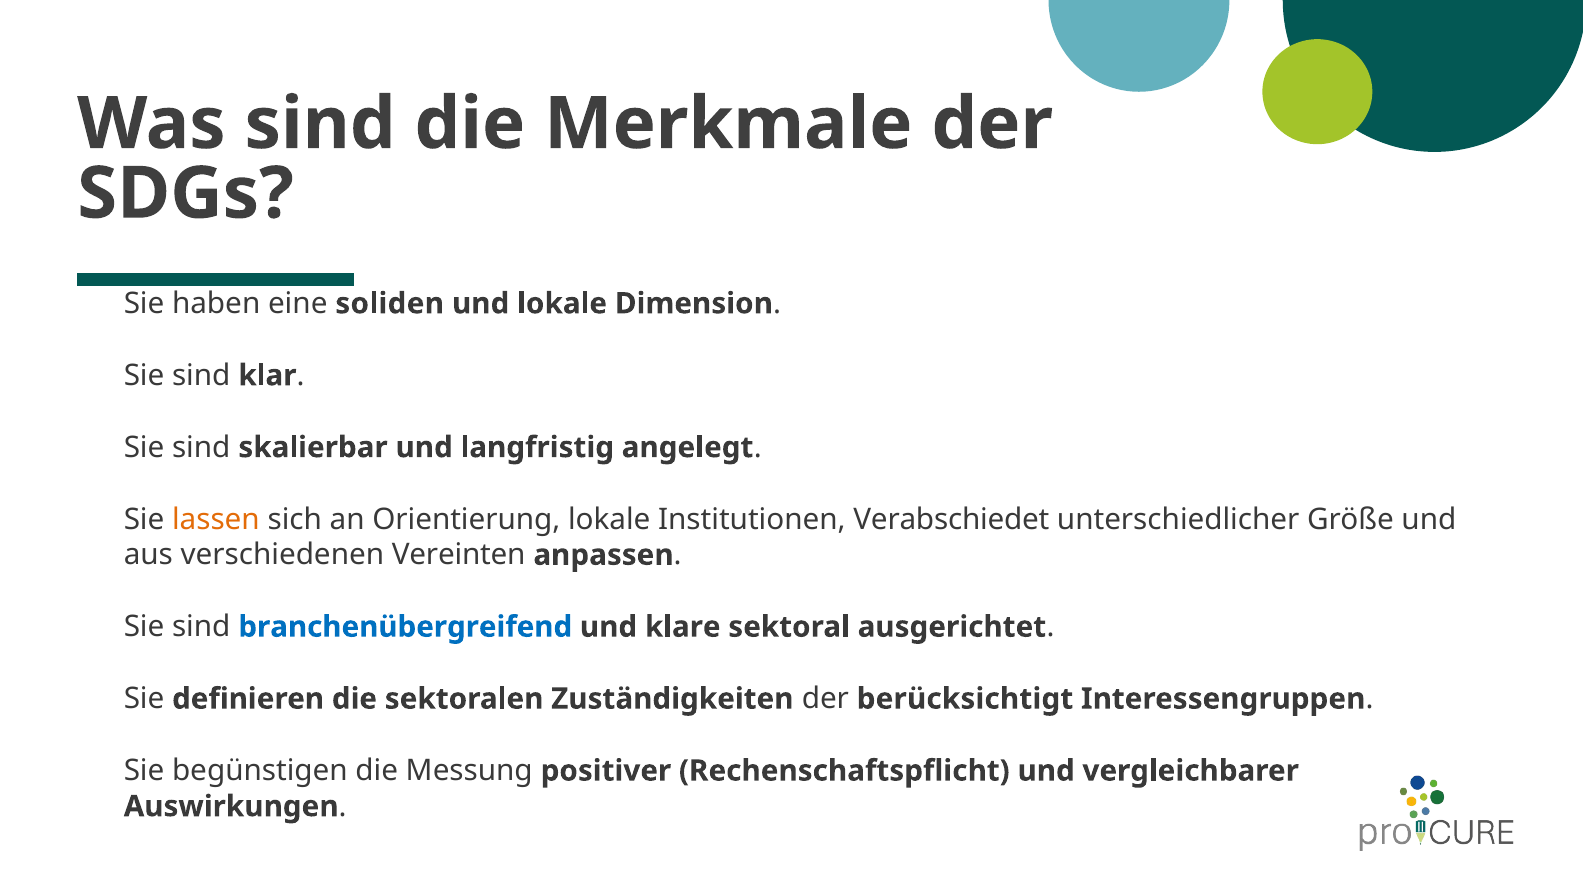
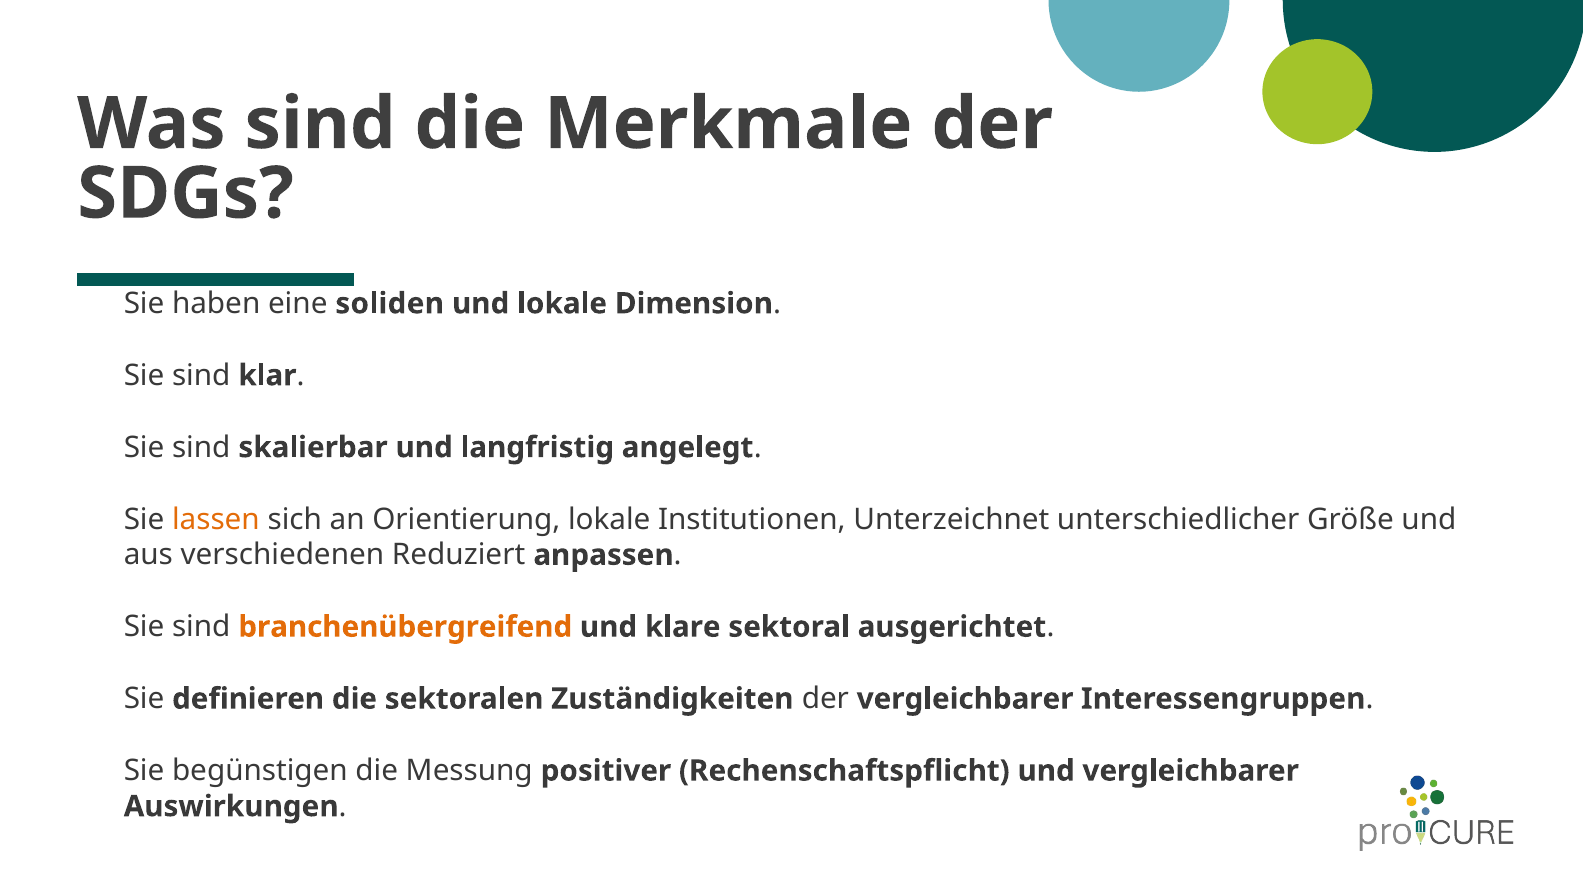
Verabschiedet: Verabschiedet -> Unterzeichnet (951, 519)
Vereinten: Vereinten -> Reduziert (459, 555)
branchenübergreifend colour: blue -> orange (405, 627)
der berücksichtigt: berücksichtigt -> vergleichbarer (965, 698)
